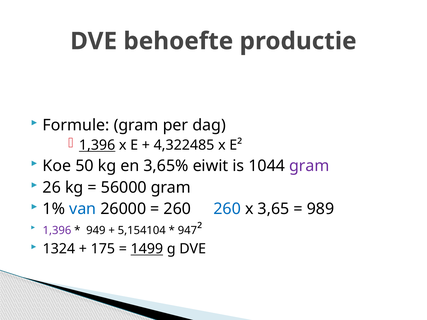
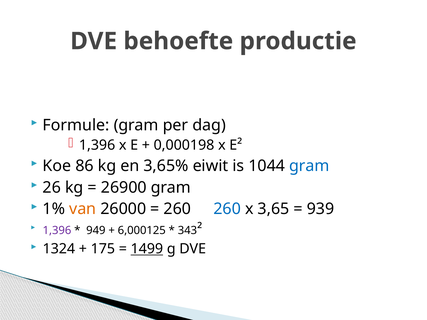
1,396 underline: present -> none (97, 145)
4,322485: 4,322485 -> 0,000198 (184, 145)
50: 50 -> 86 (85, 166)
gram colour: purple -> blue (309, 166)
56000: 56000 -> 26900 (124, 188)
van colour: blue -> orange (83, 209)
989: 989 -> 939 (321, 209)
5,154104: 5,154104 -> 6,000125 (142, 231)
947: 947 -> 343 (187, 231)
